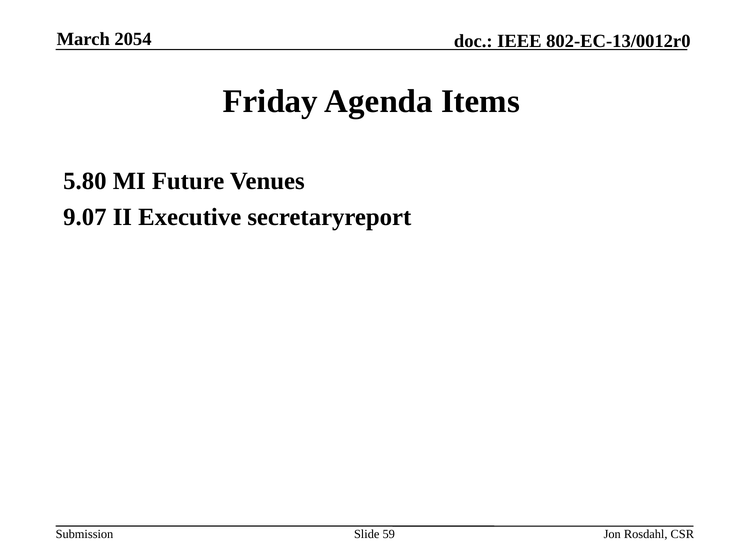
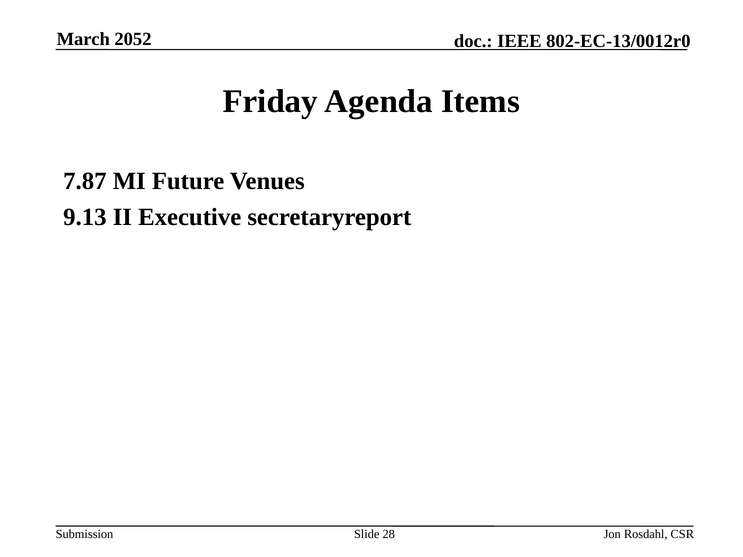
2054: 2054 -> 2052 (133, 39)
5.80: 5.80 -> 7.87 (85, 181)
9.07: 9.07 -> 9.13 (85, 217)
59: 59 -> 28 (389, 534)
